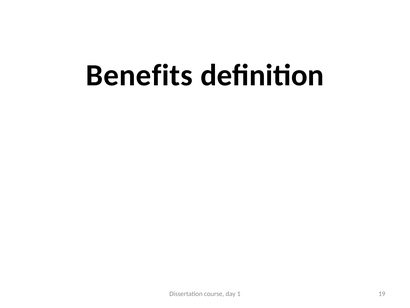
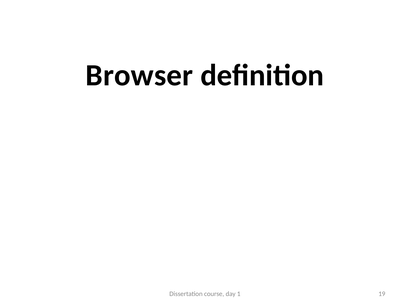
Benefits: Benefits -> Browser (139, 75)
